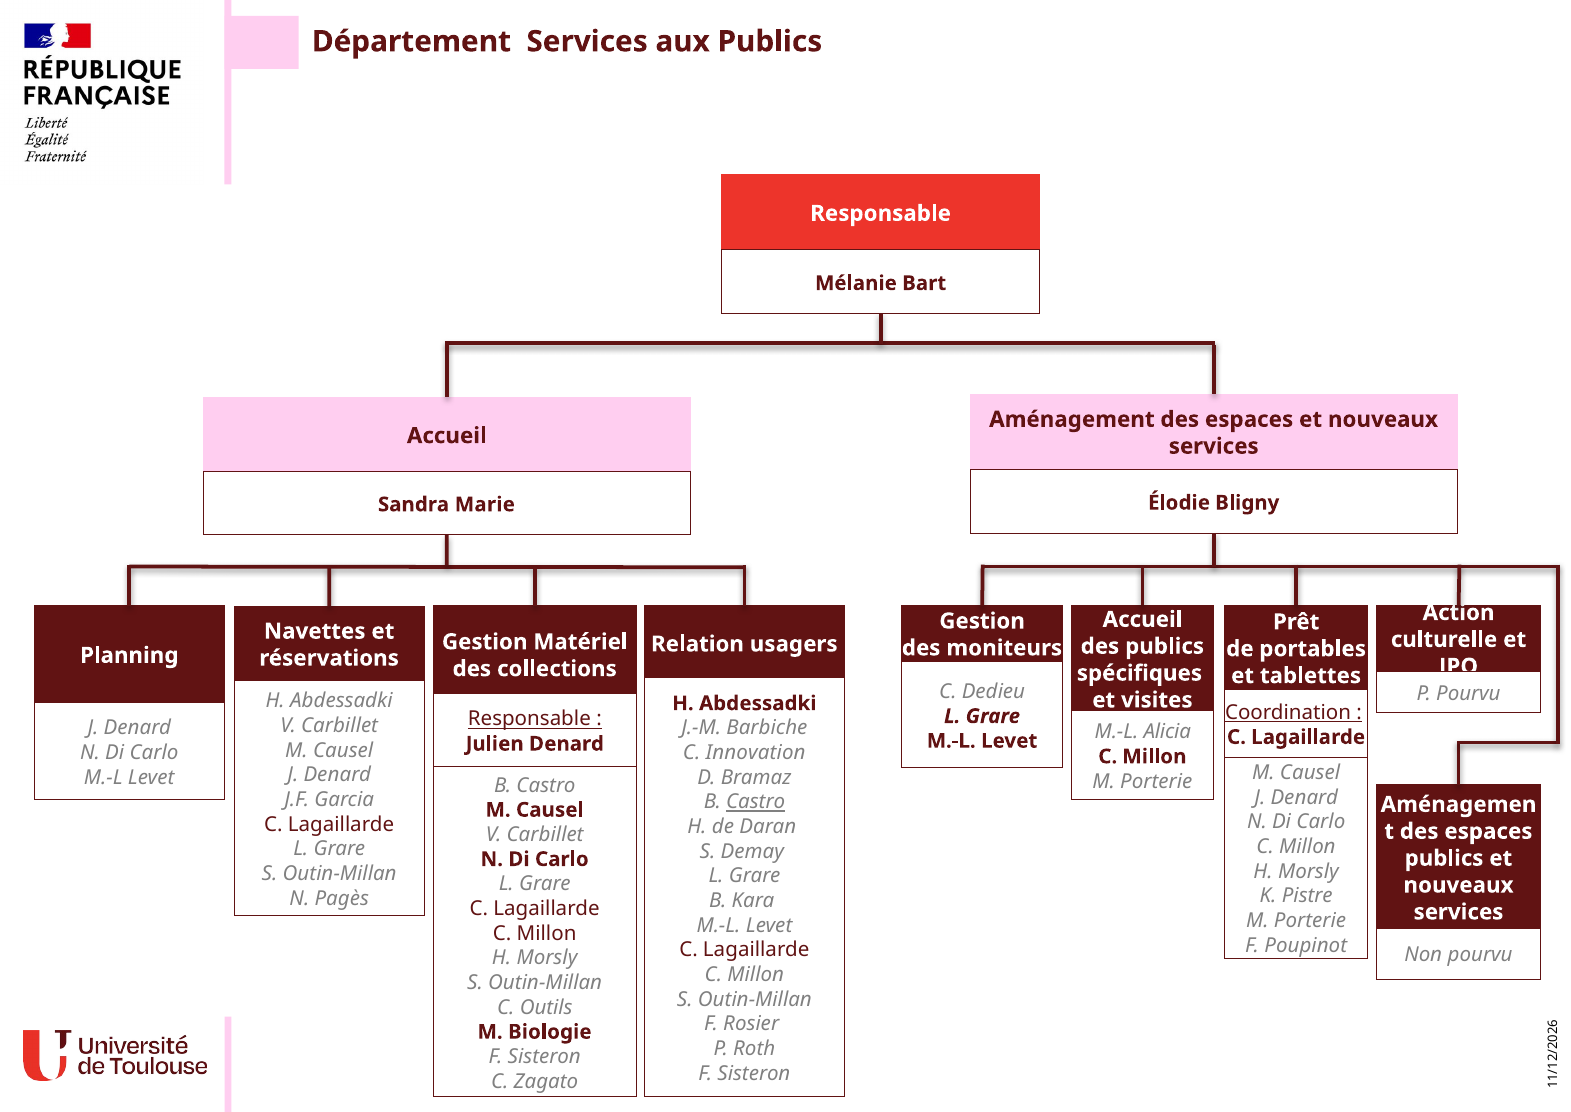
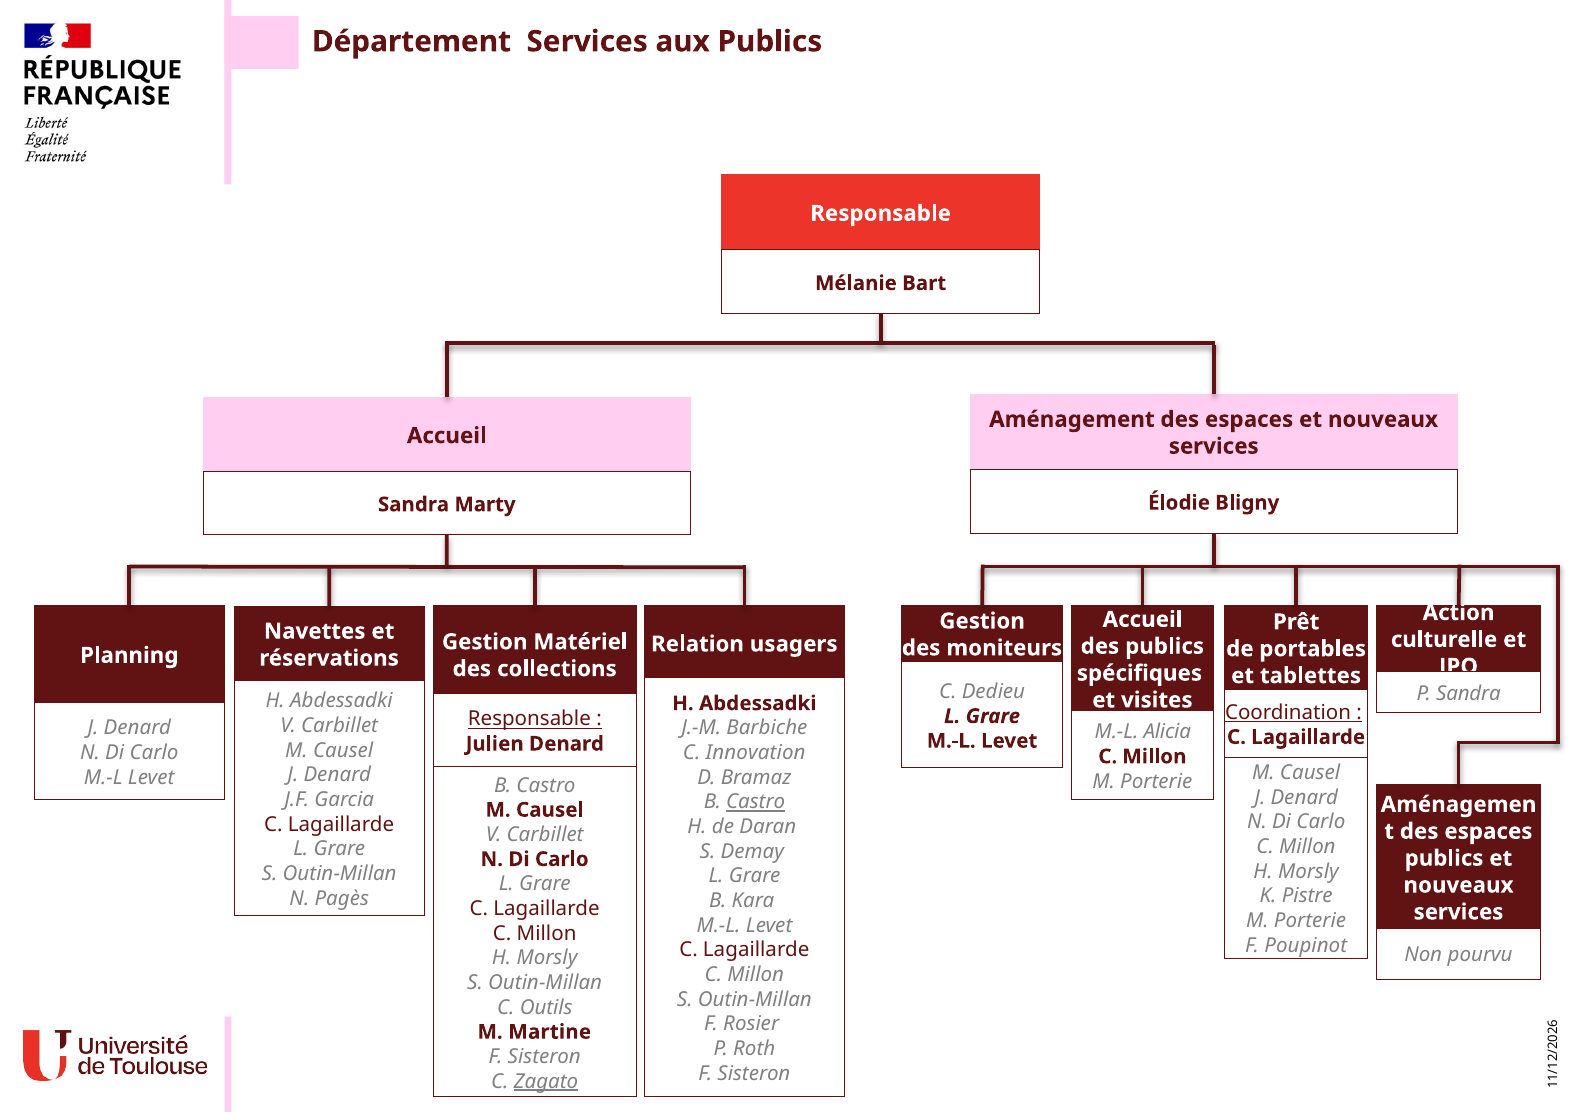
Marie: Marie -> Marty (485, 504)
P Pourvu: Pourvu -> Sandra (1468, 693)
Biologie: Biologie -> Martine (550, 1032)
Zagato underline: none -> present (546, 1081)
